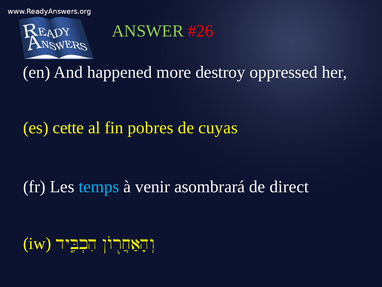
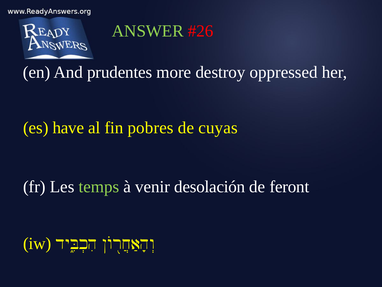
happened: happened -> prudentes (120, 72)
cette: cette -> have (68, 128)
temps colour: light blue -> light green (99, 186)
asombrará: asombrará -> desolación (210, 186)
direct: direct -> feront (289, 186)
